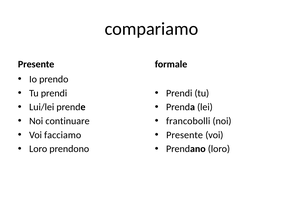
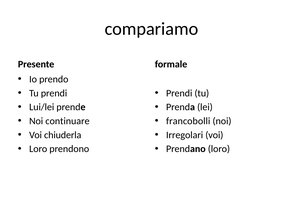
facciamo: facciamo -> chiuderla (63, 135)
Presente: Presente -> Irregolari (185, 135)
